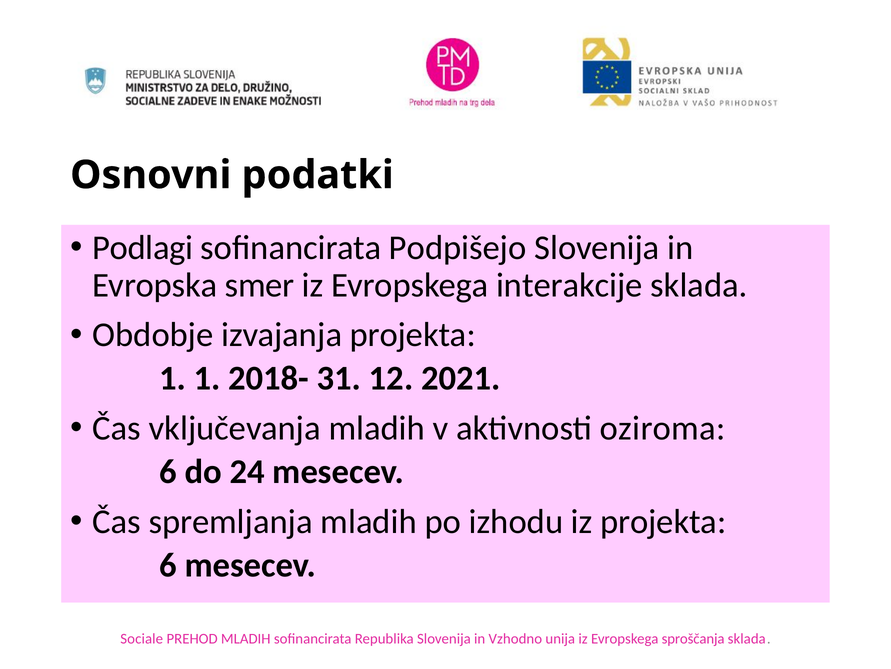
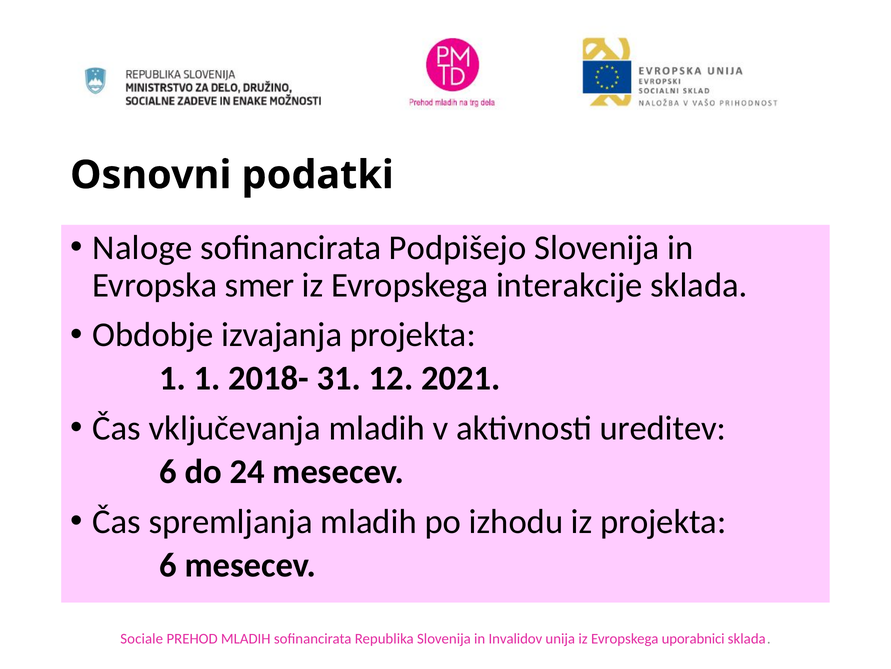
Podlagi: Podlagi -> Naloge (142, 247)
oziroma: oziroma -> ureditev (663, 428)
Vzhodno: Vzhodno -> Invalidov (515, 638)
sproščanja: sproščanja -> uporabnici (693, 638)
